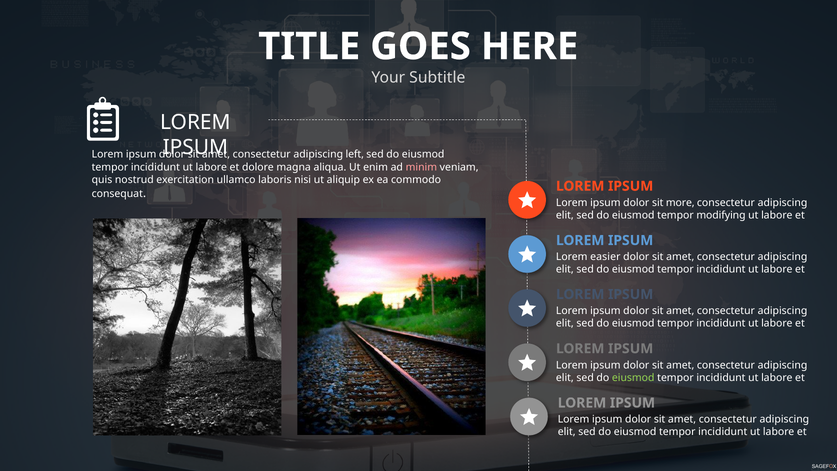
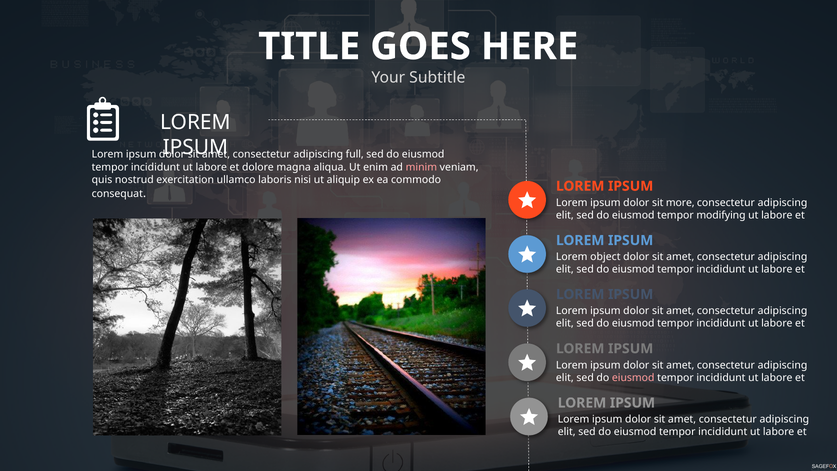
left: left -> full (355, 154)
easier: easier -> object (605, 257)
eiusmod colour: light green -> pink (633, 378)
